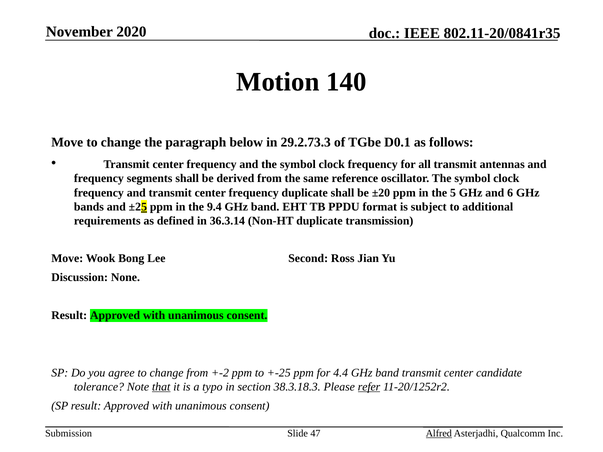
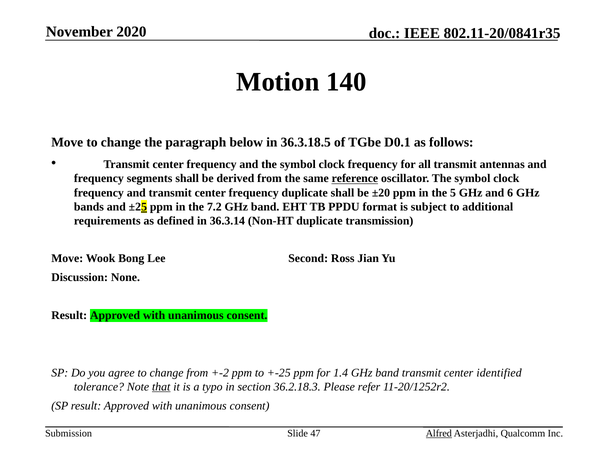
29.2.73.3: 29.2.73.3 -> 36.3.18.5 (306, 143)
reference underline: none -> present (355, 179)
9.4: 9.4 -> 7.2 (214, 207)
4.4: 4.4 -> 1.4 (341, 373)
candidate: candidate -> identified (499, 373)
38.3.18.3: 38.3.18.3 -> 36.2.18.3 (297, 387)
refer underline: present -> none (369, 387)
